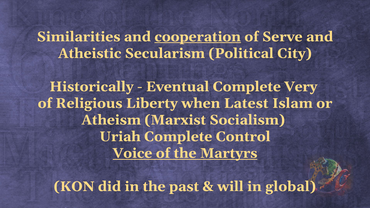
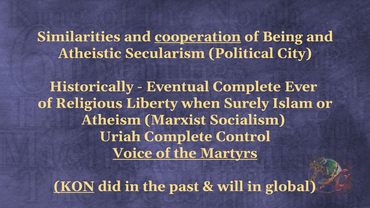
Serve: Serve -> Being (282, 37)
Very: Very -> Ever (301, 87)
Latest: Latest -> Surely (246, 103)
KON underline: none -> present (74, 187)
